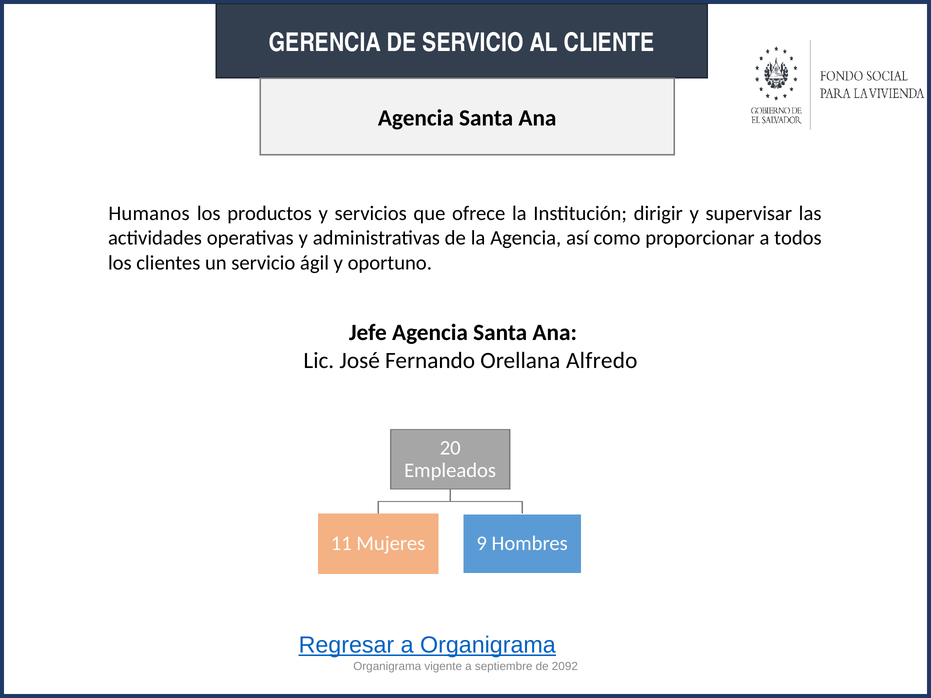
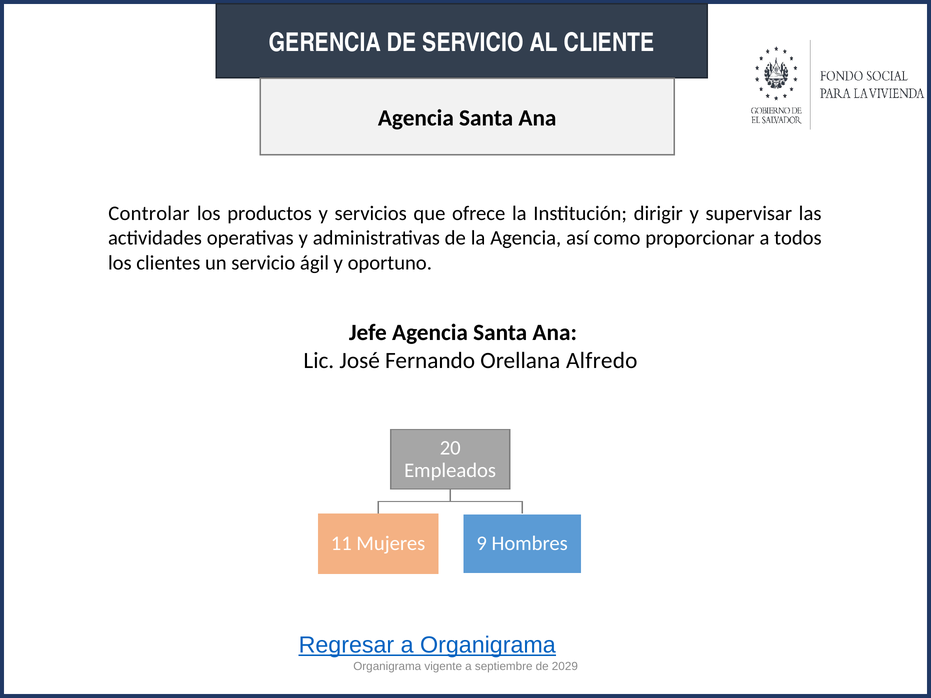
Humanos: Humanos -> Controlar (149, 213)
2092: 2092 -> 2029 (565, 667)
